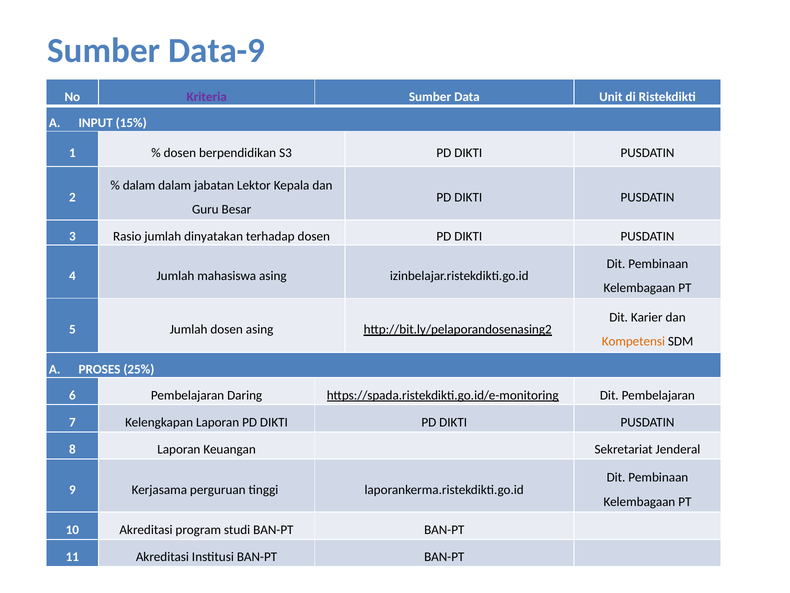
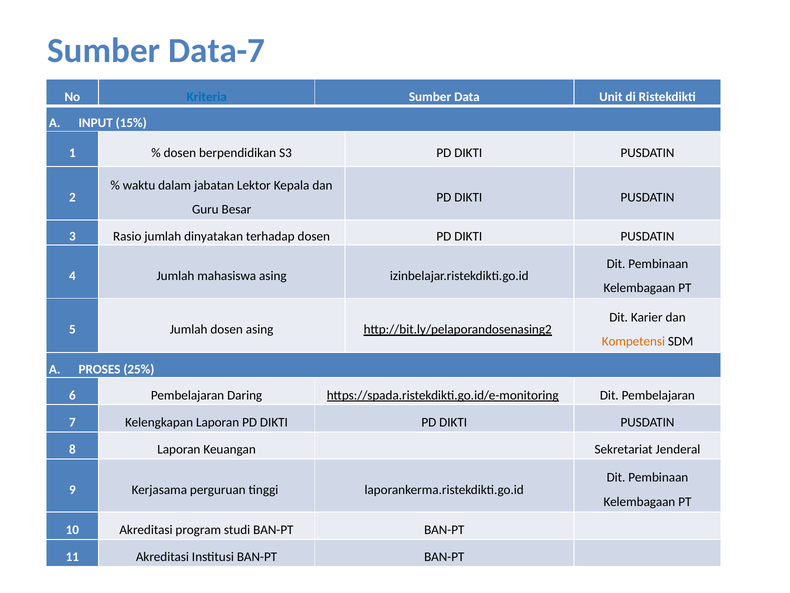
Data-9: Data-9 -> Data-7 (217, 50)
Kriteria colour: purple -> blue (207, 97)
dalam: dalam -> waktu (139, 185)
